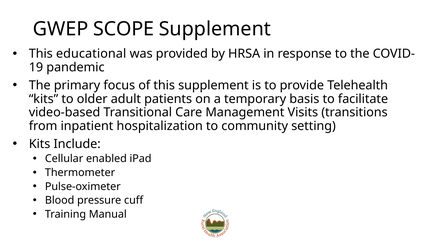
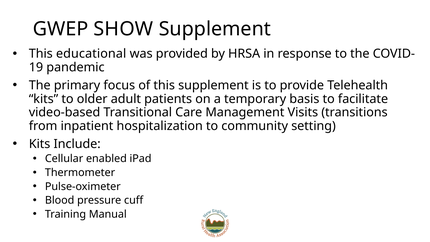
SCOPE: SCOPE -> SHOW (123, 29)
